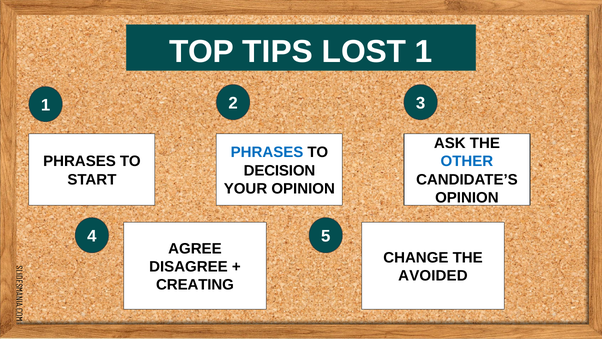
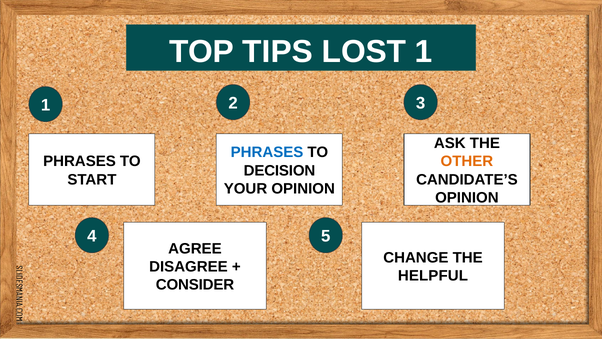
OTHER colour: blue -> orange (467, 161)
AVOIDED: AVOIDED -> HELPFUL (433, 276)
CREATING: CREATING -> CONSIDER (195, 285)
